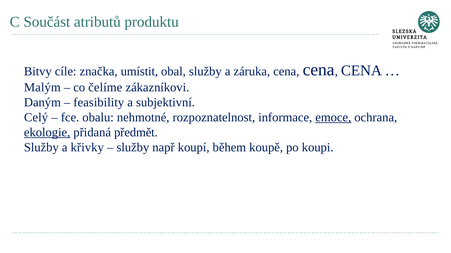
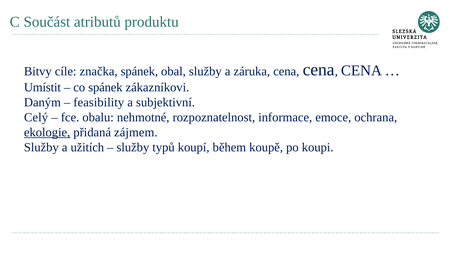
značka umístit: umístit -> spánek (139, 71)
Malým: Malým -> Umístit (42, 87)
co čelíme: čelíme -> spánek (105, 87)
emoce underline: present -> none (333, 118)
předmět: předmět -> zájmem (136, 133)
křivky: křivky -> užitích (87, 148)
např: např -> typů (164, 148)
